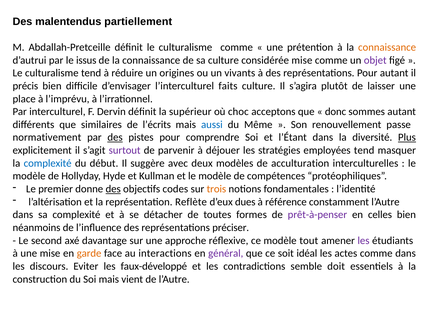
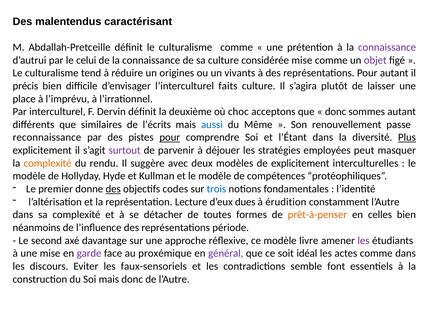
partiellement: partiellement -> caractérisant (138, 22)
connaissance colour: orange -> purple (387, 47)
issus: issus -> celui (86, 60)
supérieur: supérieur -> deuxième (190, 112)
normativement: normativement -> reconnaissance (47, 137)
des underline: present -> none (115, 137)
pour underline: none -> present (170, 137)
employées tend: tend -> peut (364, 150)
complexité colour: blue -> orange (48, 163)
début: début -> rendu (104, 163)
de acculturation: acculturation -> explicitement (300, 163)
trois colour: orange -> blue (216, 189)
Reflète: Reflète -> Lecture (191, 202)
référence: référence -> érudition (286, 202)
prêt-à-penser colour: purple -> orange (317, 215)
préciser: préciser -> période (231, 227)
tout: tout -> livre (309, 240)
garde colour: orange -> purple (89, 253)
interactions: interactions -> proxémique (165, 253)
faux-développé: faux-développé -> faux-sensoriels (154, 266)
doit: doit -> font (336, 266)
mais vient: vient -> donc (132, 279)
